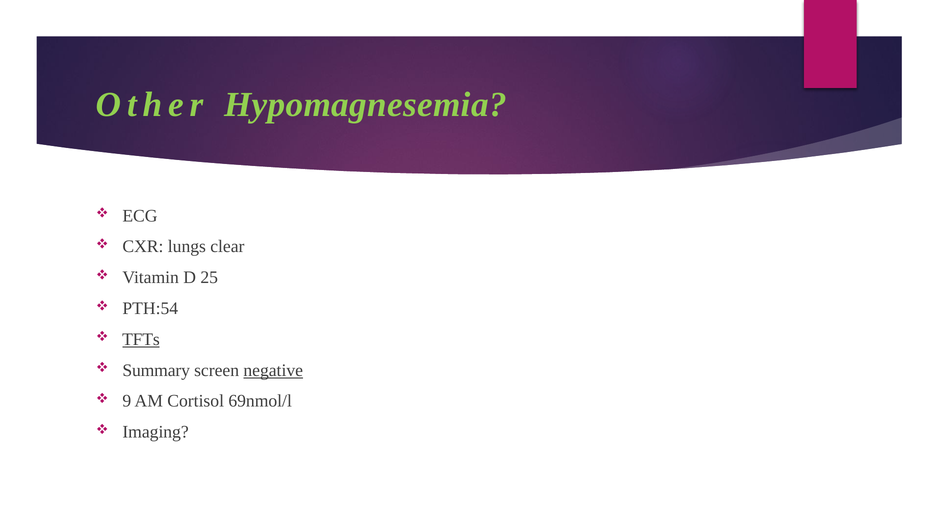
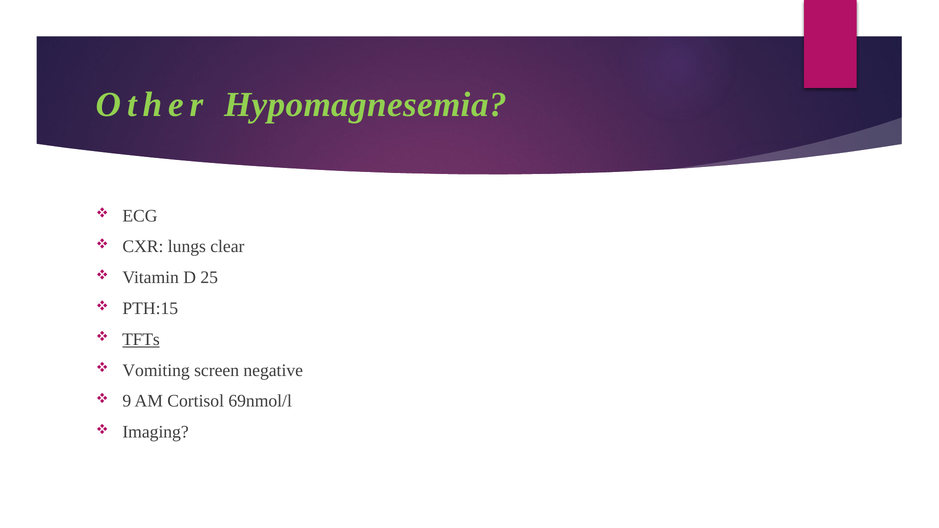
PTH:54: PTH:54 -> PTH:15 (150, 309)
Summary: Summary -> Vomiting (156, 370)
negative underline: present -> none (273, 370)
